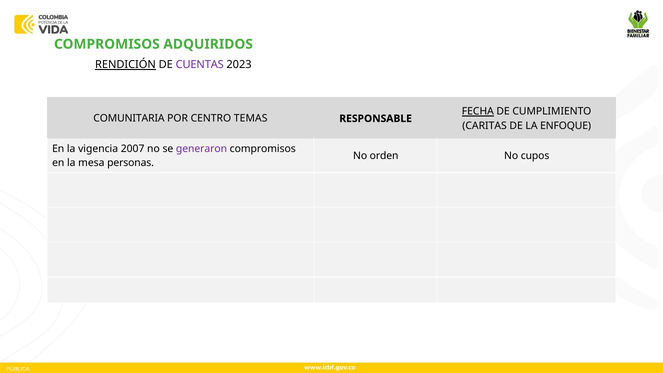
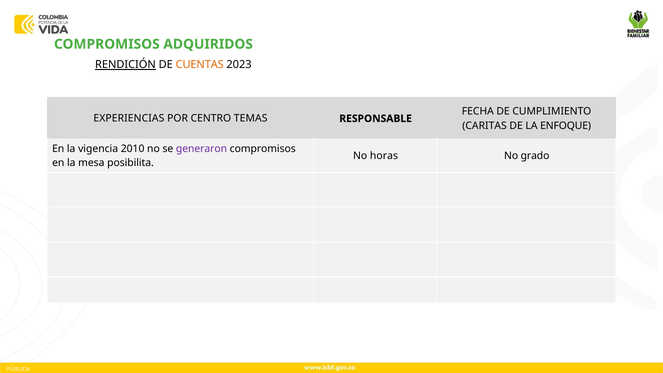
CUENTAS colour: purple -> orange (200, 65)
FECHA underline: present -> none (478, 111)
COMUNITARIA: COMUNITARIA -> EXPERIENCIAS (129, 118)
2007: 2007 -> 2010 (133, 149)
orden: orden -> horas (384, 156)
cupos: cupos -> grado (535, 156)
personas: personas -> posibilita (131, 163)
